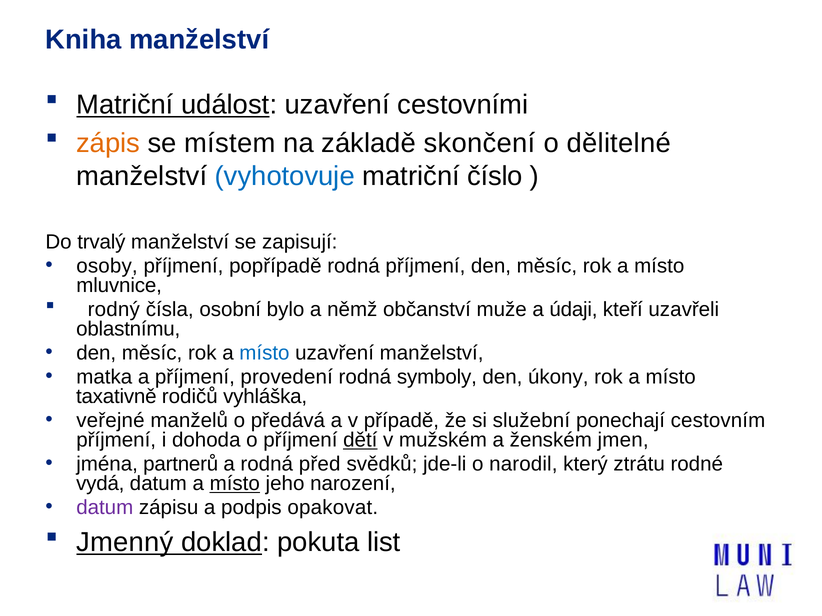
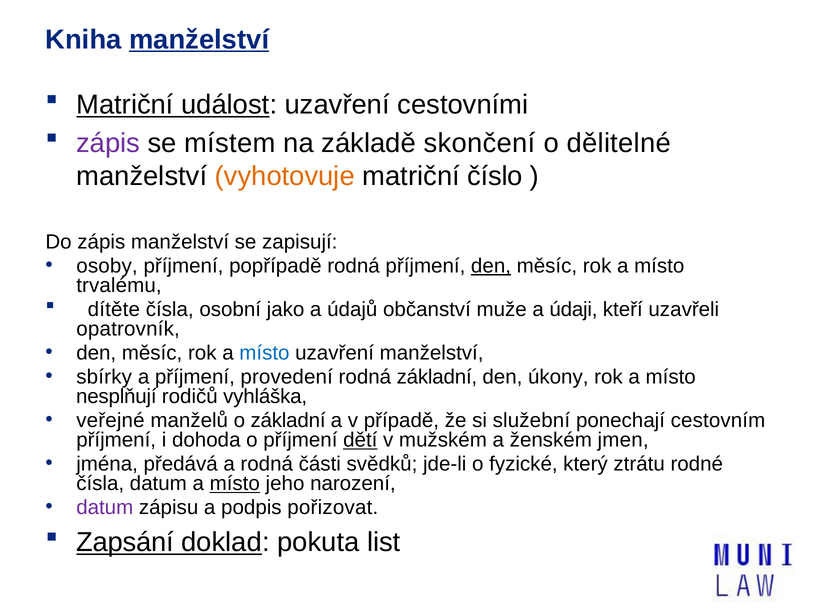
manželství underline: none -> present (199, 40)
zápis colour: orange -> purple (108, 143)
vyhotovuje colour: blue -> orange (285, 176)
Do trvalý: trvalý -> zápis (101, 242)
den underline: none -> present (491, 266)
mluvnice: mluvnice -> trvalému (119, 286)
rodný: rodný -> dítěte (114, 310)
bylo: bylo -> jako (286, 310)
němž: němž -> údajů (352, 310)
oblastnímu: oblastnímu -> opatrovník (128, 329)
matka: matka -> sbírky (104, 377)
rodná symboly: symboly -> základní (437, 377)
taxativně: taxativně -> nesplňují (116, 397)
o předává: předává -> základní (288, 421)
partnerů: partnerů -> předává (181, 464)
před: před -> části (320, 464)
narodil: narodil -> fyzické (523, 464)
vydá: vydá -> čísla (100, 484)
opakovat: opakovat -> pořizovat (333, 508)
Jmenný: Jmenný -> Zapsání (125, 542)
